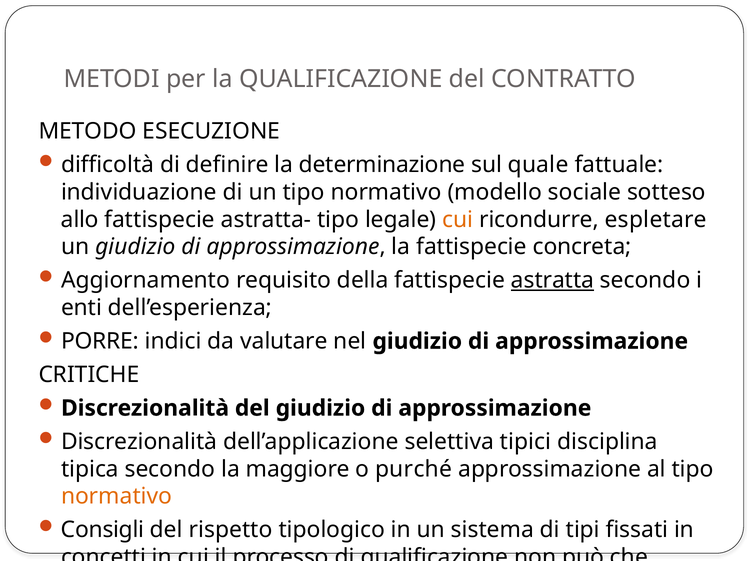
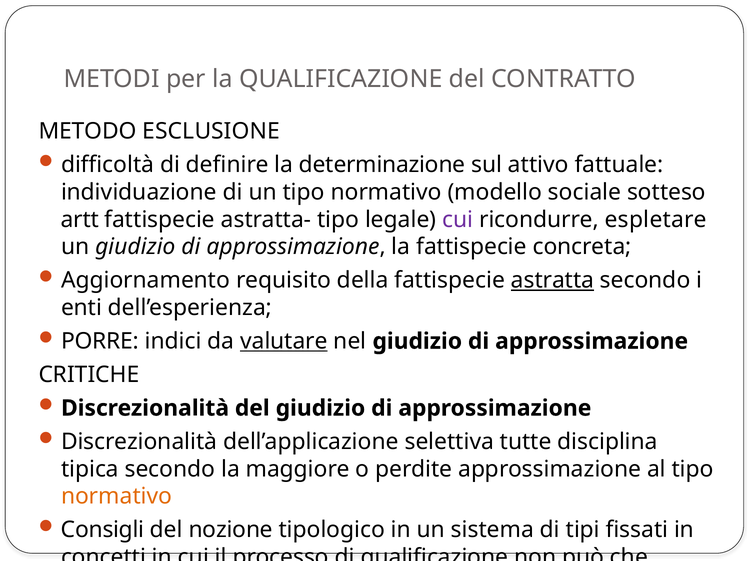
ESECUZIONE: ESECUZIONE -> ESCLUSIONE (211, 131)
quale: quale -> attivo (538, 165)
allo: allo -> artt (80, 220)
cui colour: orange -> purple (458, 220)
valutare underline: none -> present (284, 342)
tipici: tipici -> tutte (526, 442)
purché: purché -> perdite (414, 470)
rispetto: rispetto -> nozione (231, 531)
